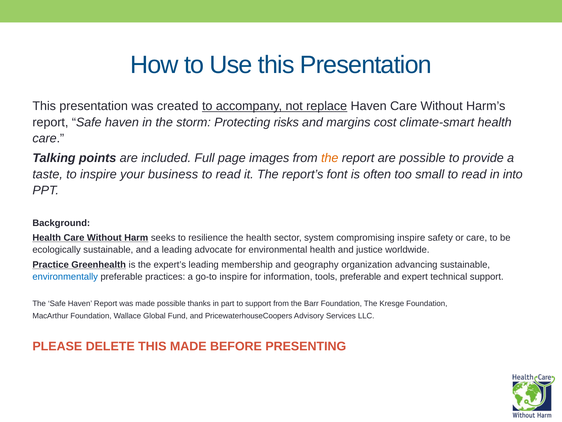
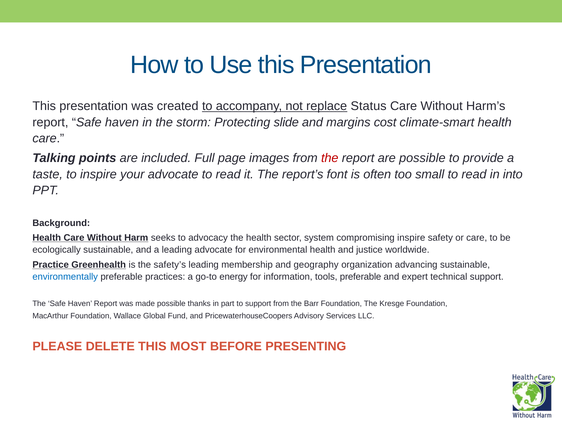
replace Haven: Haven -> Status (369, 106)
risks: risks -> slide (286, 122)
the colour: orange -> red (330, 158)
your business: business -> advocate (173, 174)
resilience: resilience -> advocacy (208, 237)
expert’s: expert’s -> safety’s (170, 264)
go-to inspire: inspire -> energy (234, 276)
THIS MADE: MADE -> MOST (188, 346)
